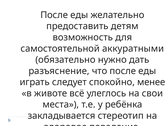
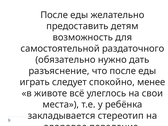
аккуратными: аккуратными -> раздаточного (133, 49)
